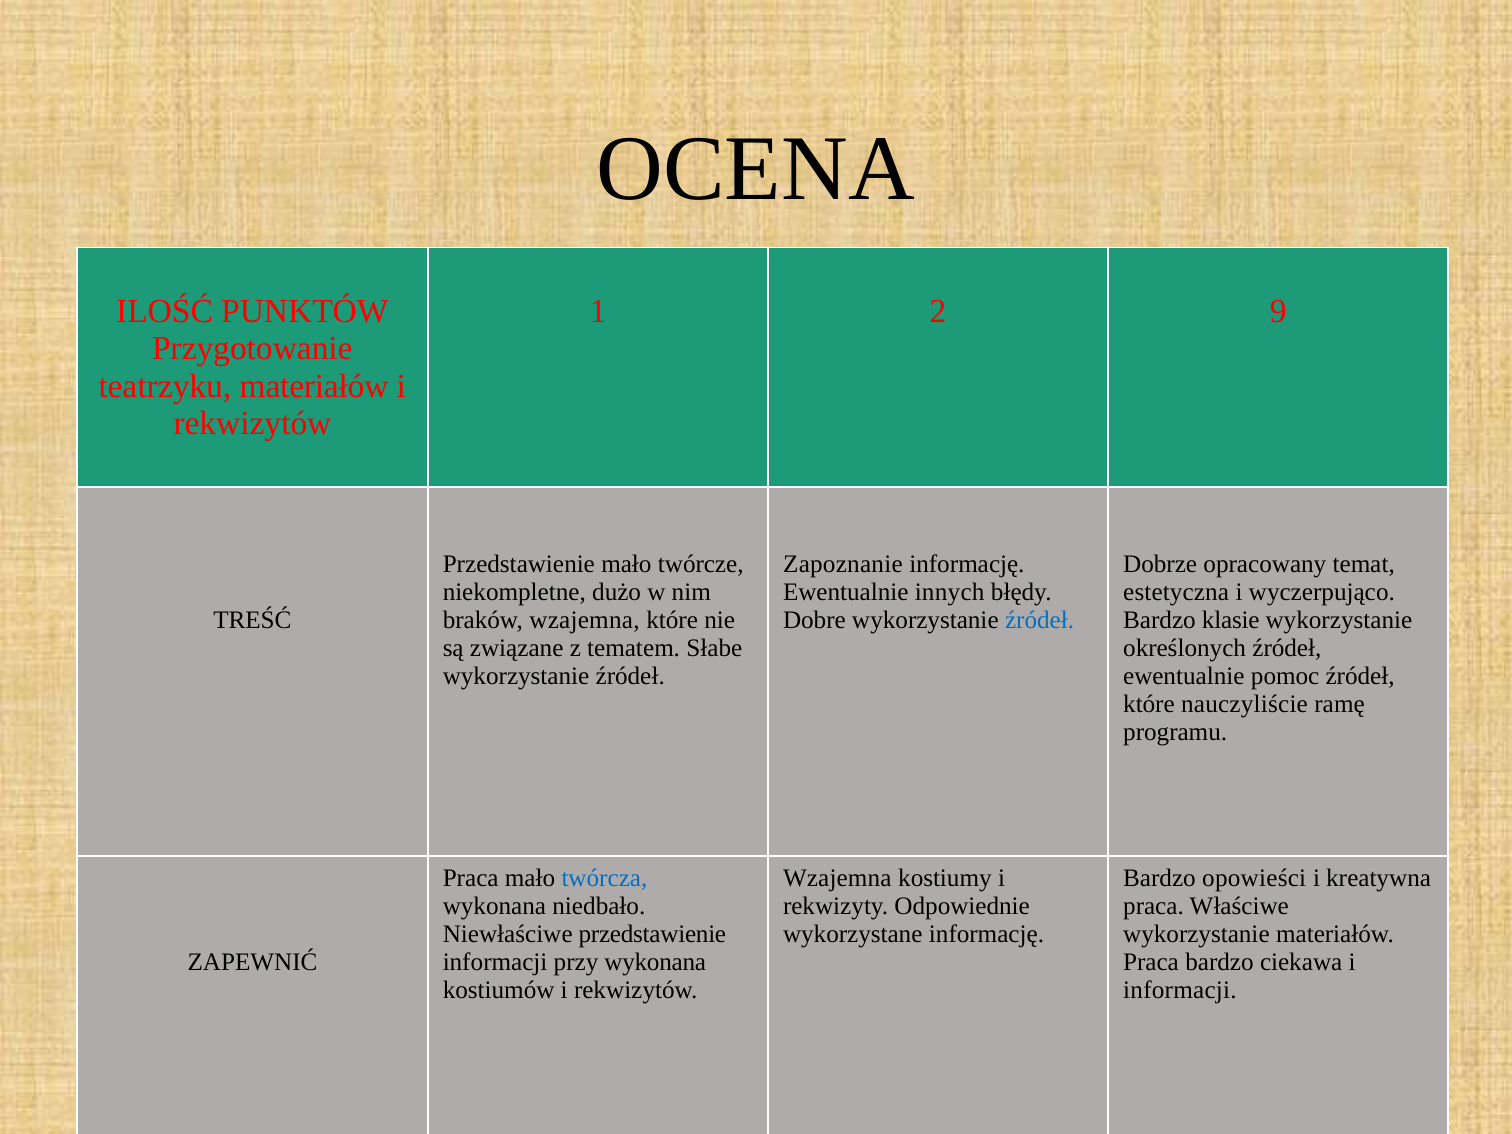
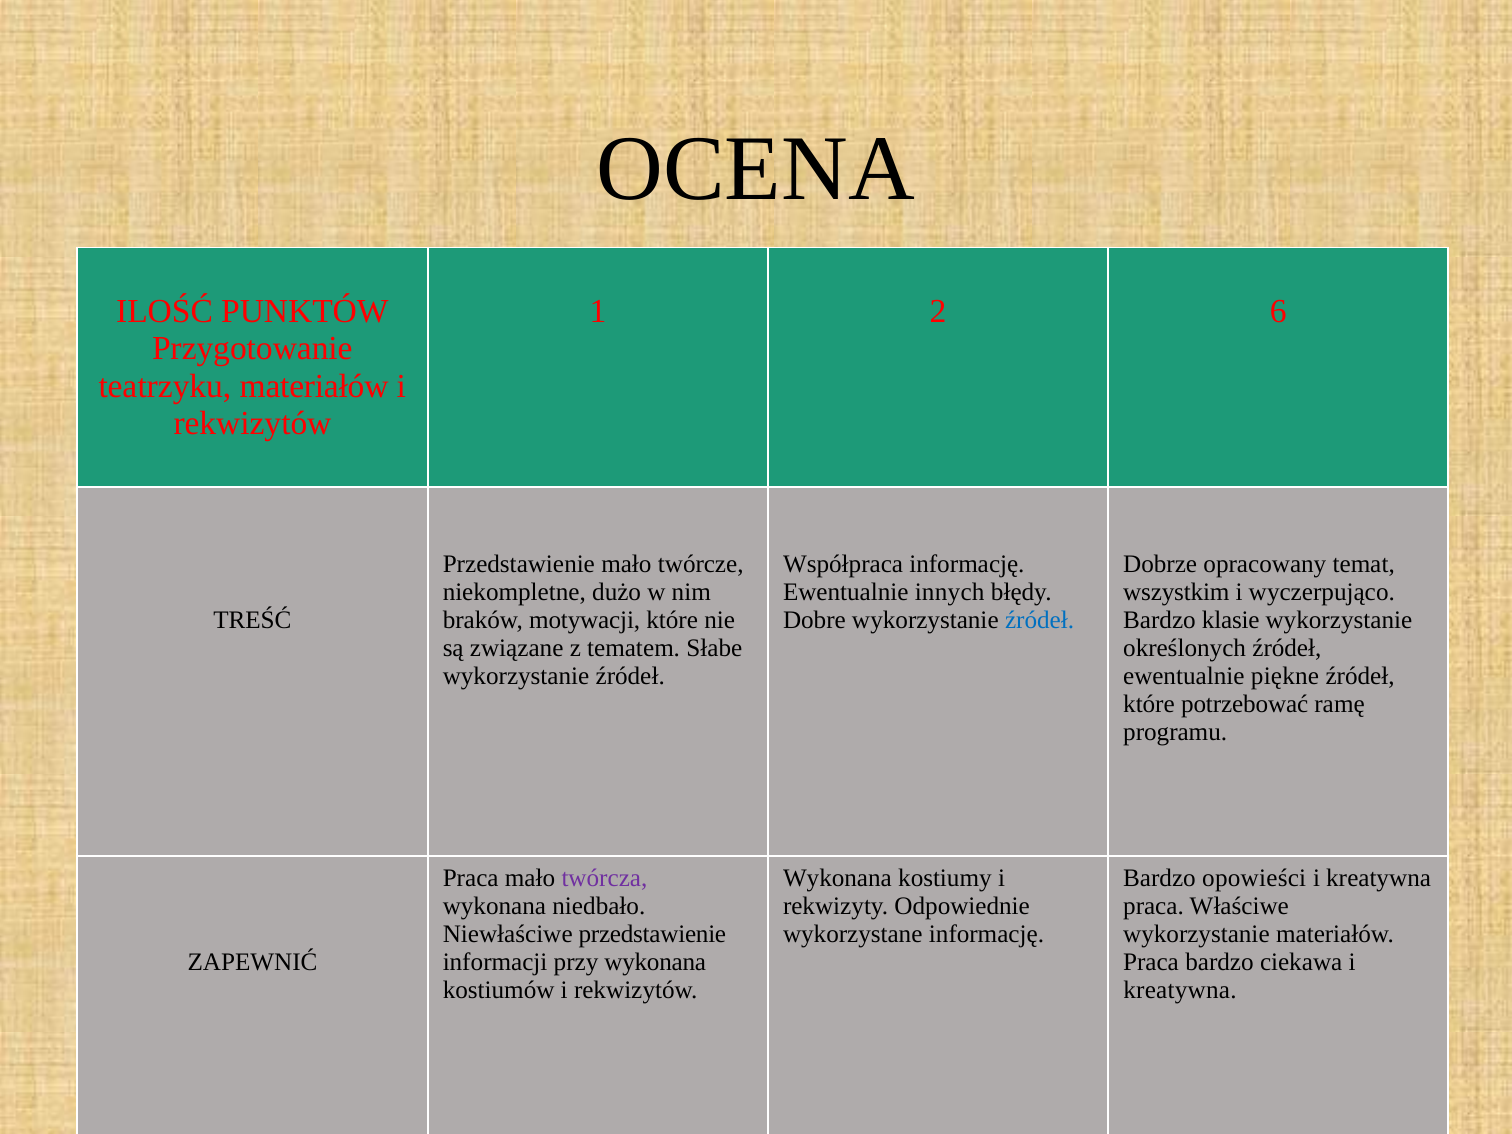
9: 9 -> 6 (1278, 311)
Zapoznanie: Zapoznanie -> Współpraca (843, 564)
estetyczna: estetyczna -> wszystkim (1176, 592)
braków wzajemna: wzajemna -> motywacji (585, 620)
pomoc: pomoc -> piękne (1285, 676)
nauczyliście: nauczyliście -> potrzebować (1245, 704)
twórcza colour: blue -> purple (604, 878)
Wzajemna: Wzajemna -> Wykonana (837, 878)
informacji: informacji -> kreatywna (1180, 990)
